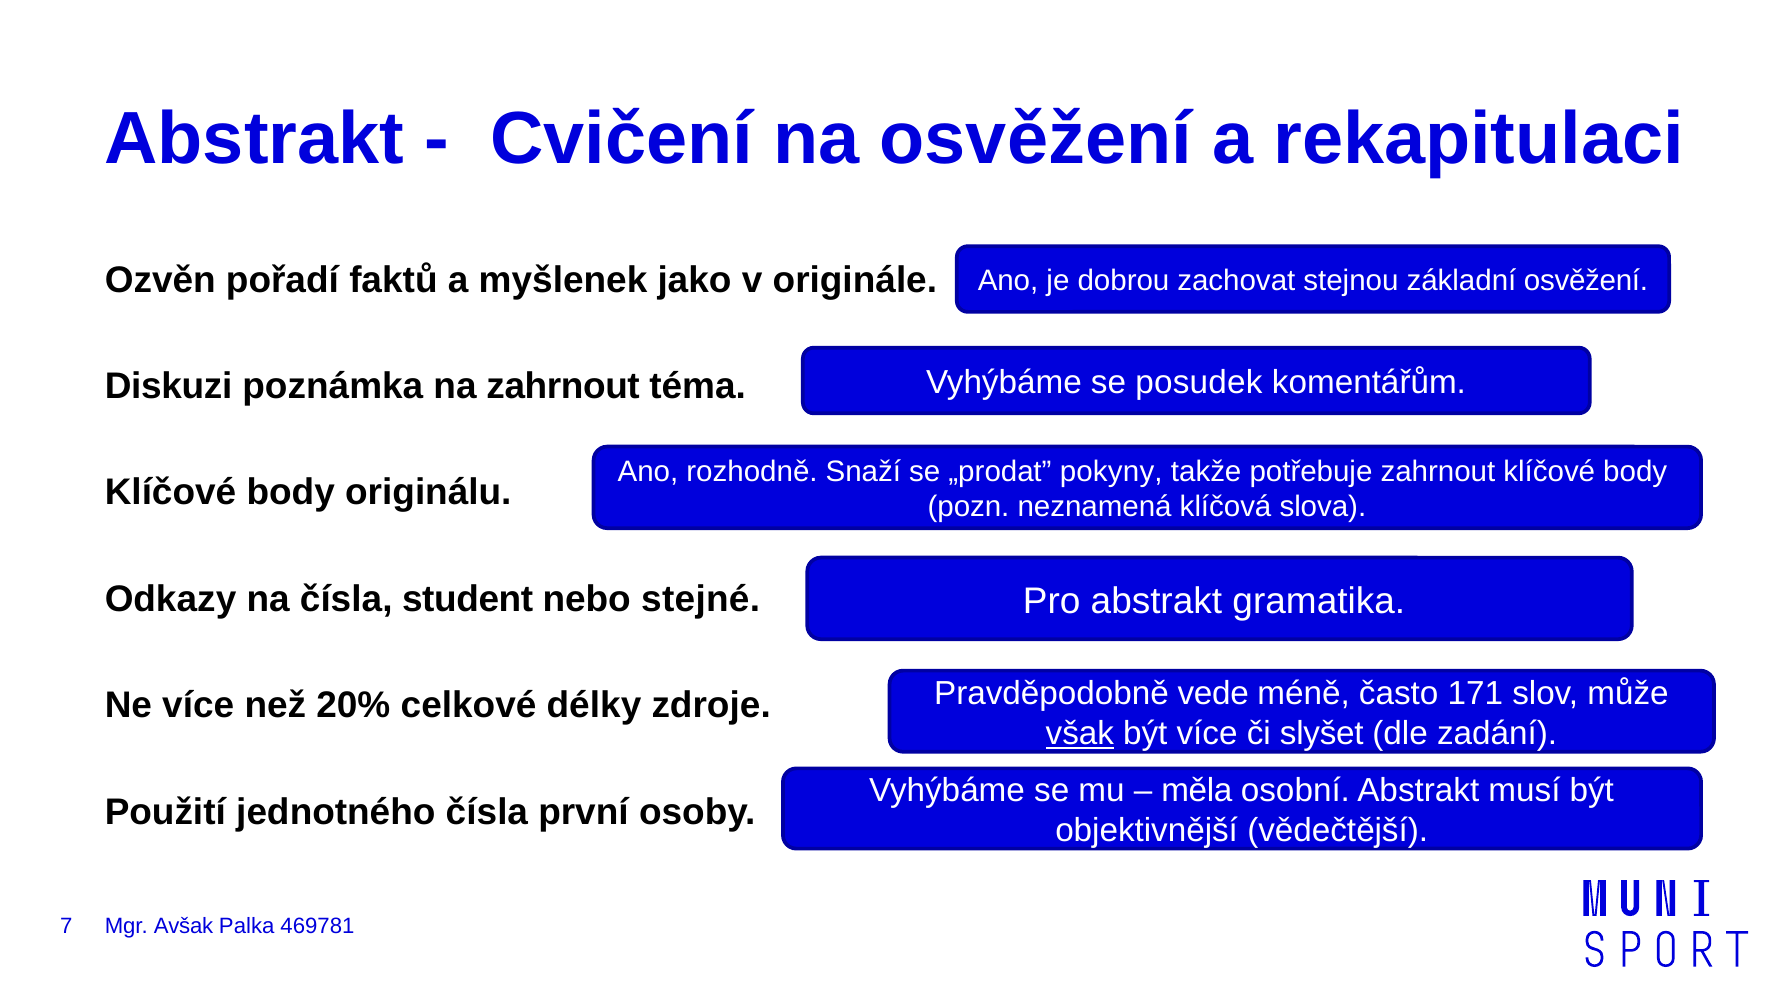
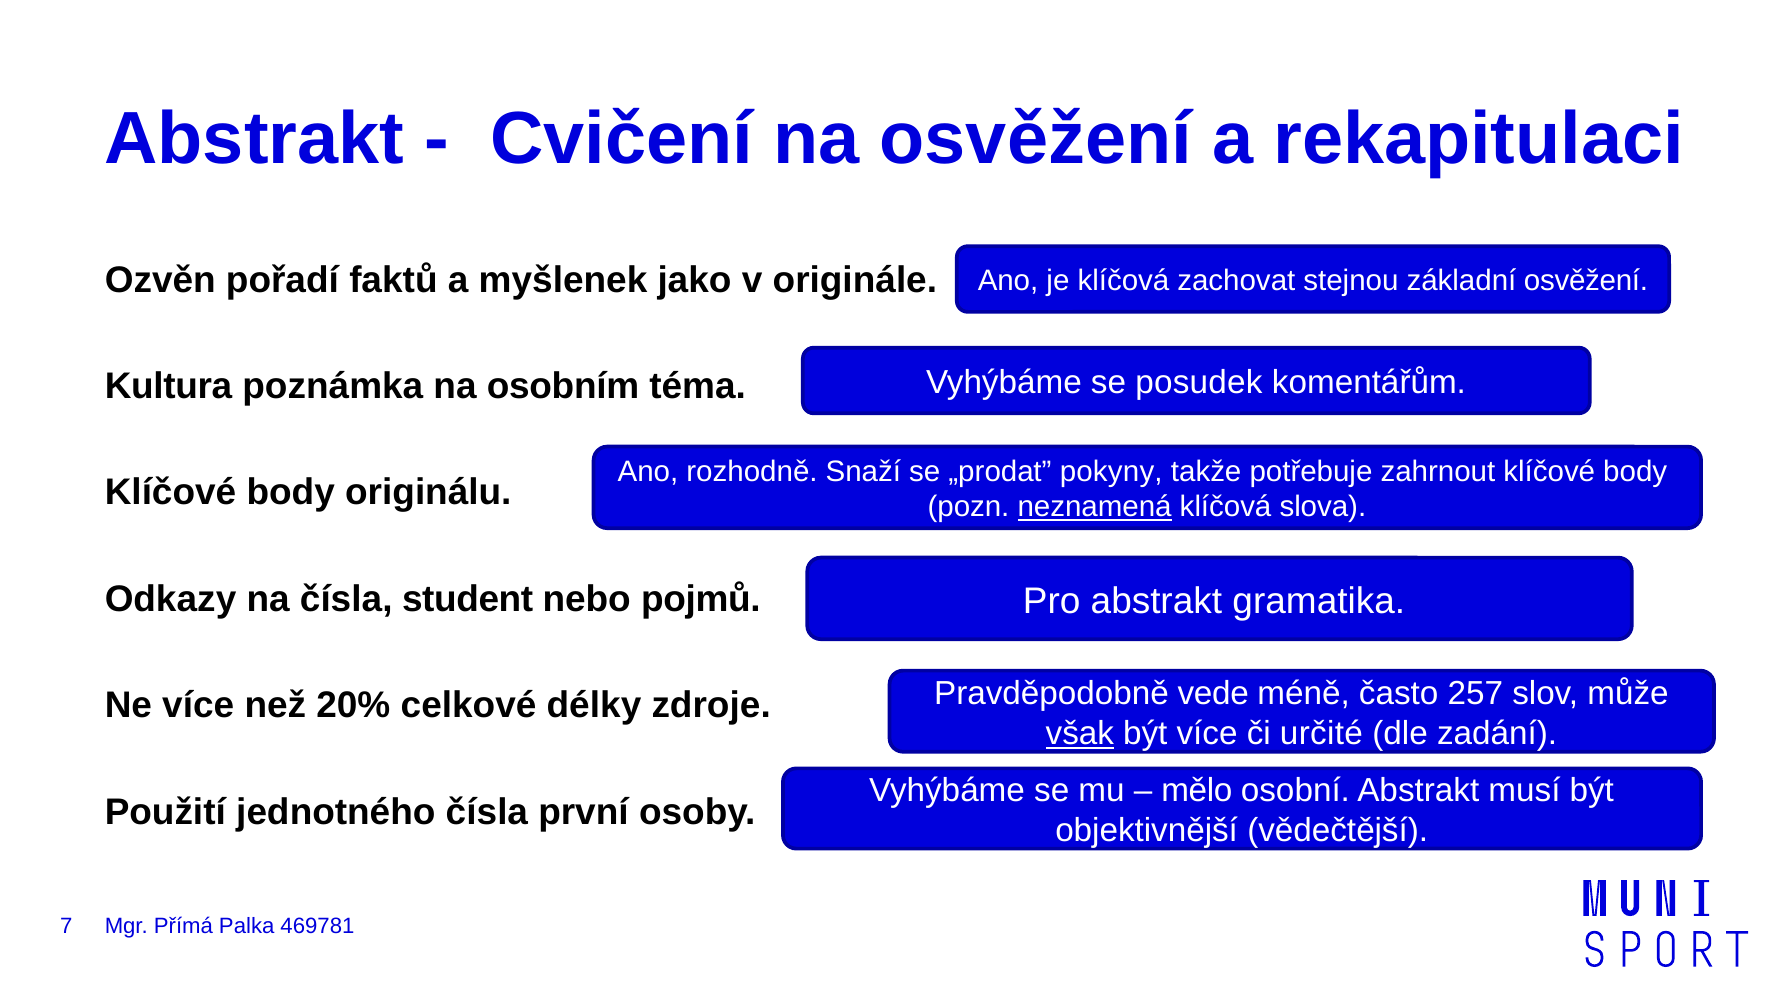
je dobrou: dobrou -> klíčová (1123, 281)
Diskuzi: Diskuzi -> Kultura (169, 386)
na zahrnout: zahrnout -> osobním (563, 386)
neznamená underline: none -> present (1095, 507)
stejné: stejné -> pojmů (701, 599)
171: 171 -> 257 (1475, 693)
slyšet: slyšet -> určité (1321, 733)
měla: měla -> mělo (1197, 791)
Avšak: Avšak -> Přímá (183, 926)
